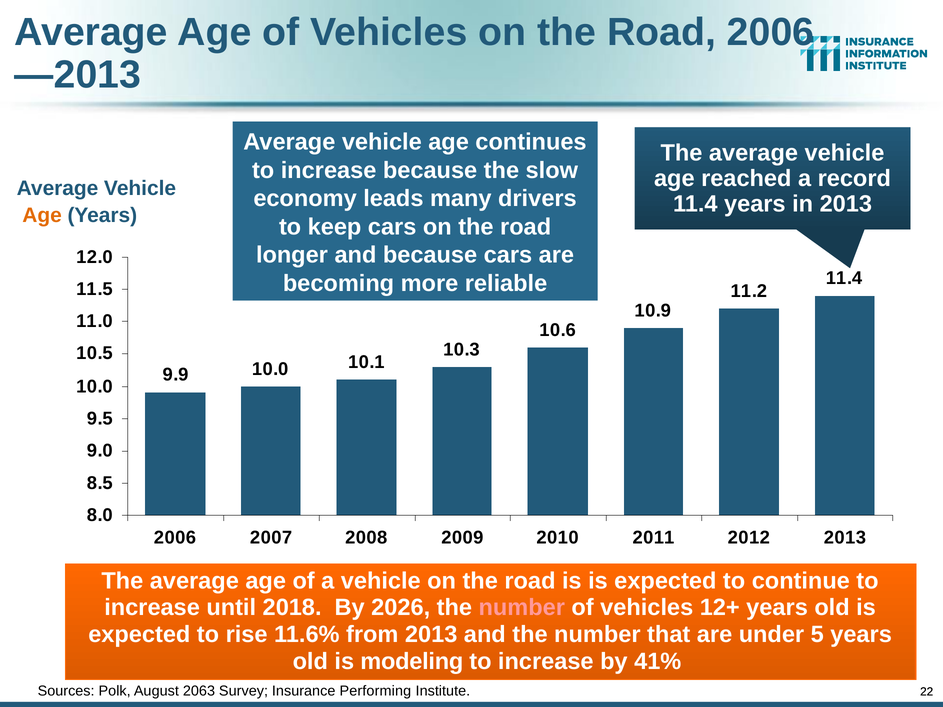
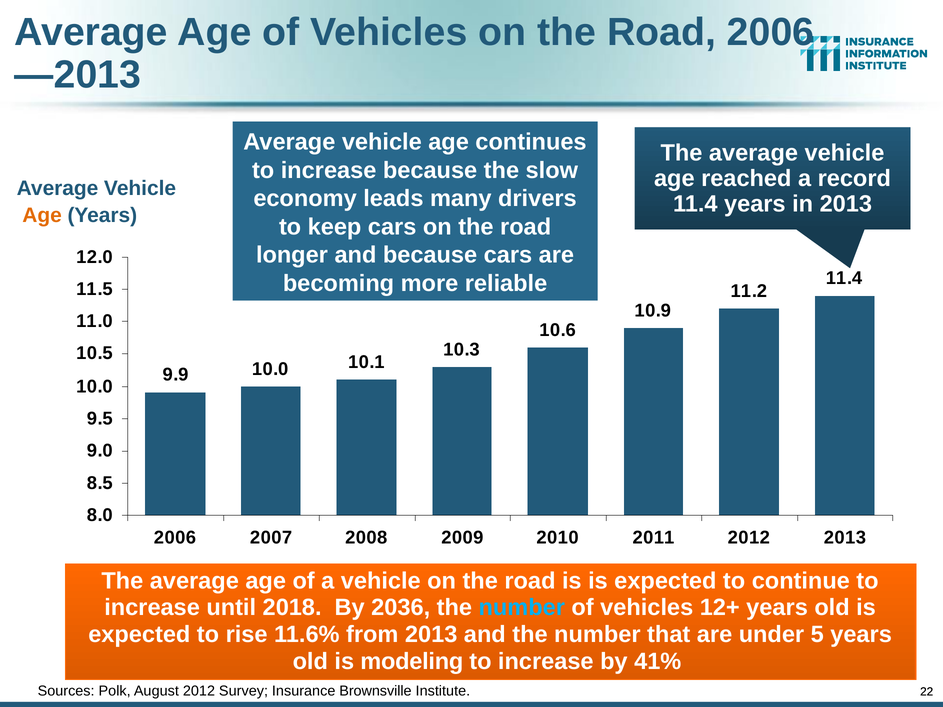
2026: 2026 -> 2036 (401, 608)
number colour: pink -> light blue (522, 608)
August 2063: 2063 -> 2012 (199, 691)
Performing: Performing -> Brownsville (375, 691)
